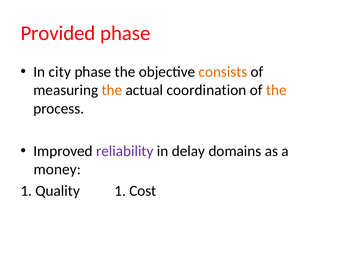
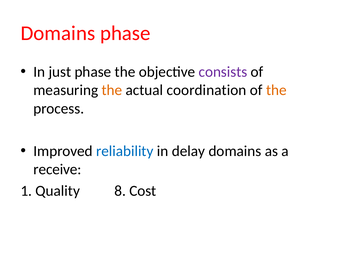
Provided: Provided -> Domains (58, 33)
city: city -> just (60, 72)
consists colour: orange -> purple (223, 72)
reliability colour: purple -> blue (125, 151)
money: money -> receive (57, 169)
Quality 1: 1 -> 8 (120, 190)
